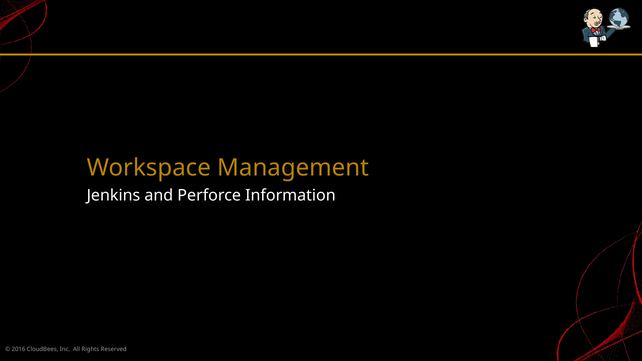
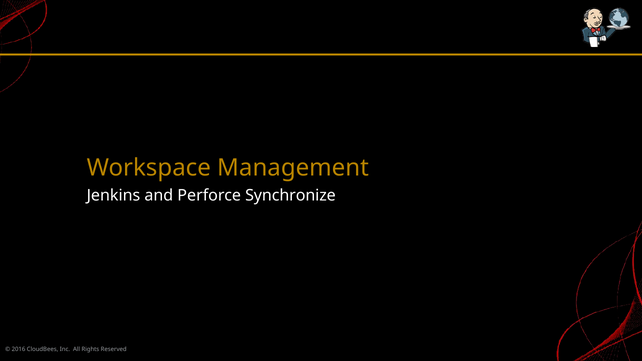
Information: Information -> Synchronize (290, 196)
